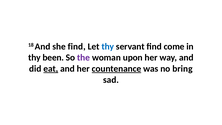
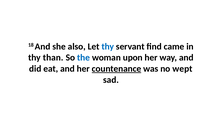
she find: find -> also (77, 46)
come: come -> came (174, 46)
been: been -> than (53, 58)
the colour: purple -> blue (84, 58)
eat underline: present -> none (51, 69)
bring: bring -> wept (182, 69)
